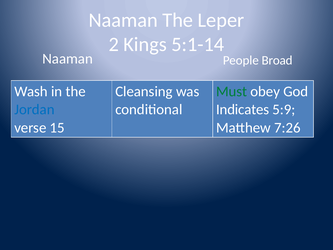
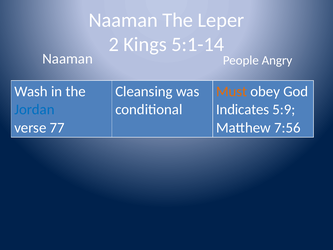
Broad: Broad -> Angry (277, 60)
Must colour: green -> orange (232, 91)
15: 15 -> 77 (57, 128)
7:26: 7:26 -> 7:56 (287, 128)
